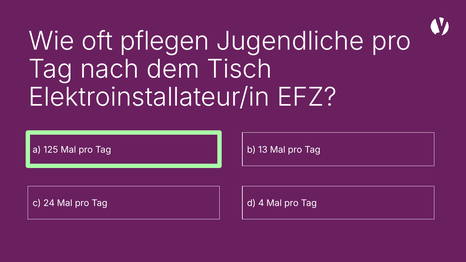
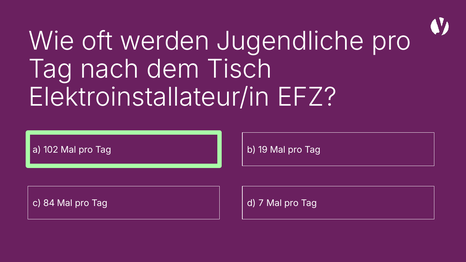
pflegen: pflegen -> werden (165, 41)
125: 125 -> 102 (51, 150)
13: 13 -> 19 (263, 150)
24: 24 -> 84 (49, 203)
4: 4 -> 7 (261, 203)
